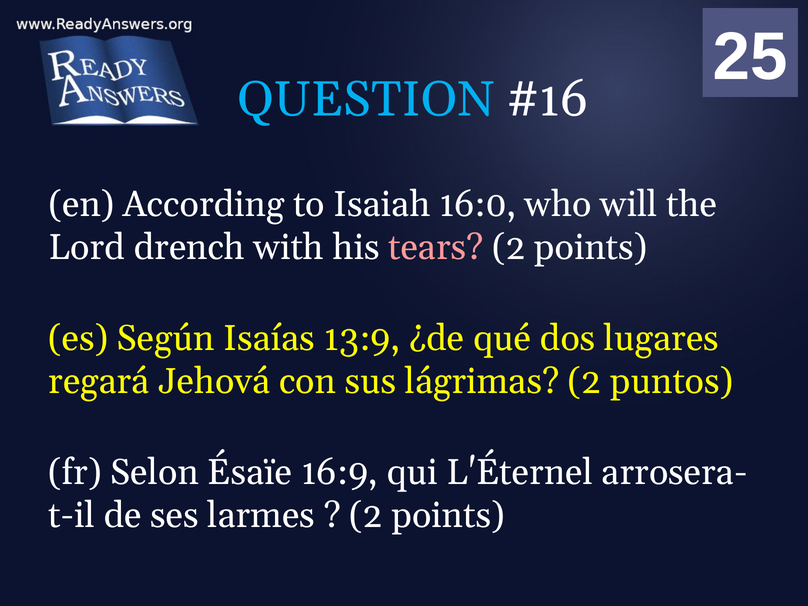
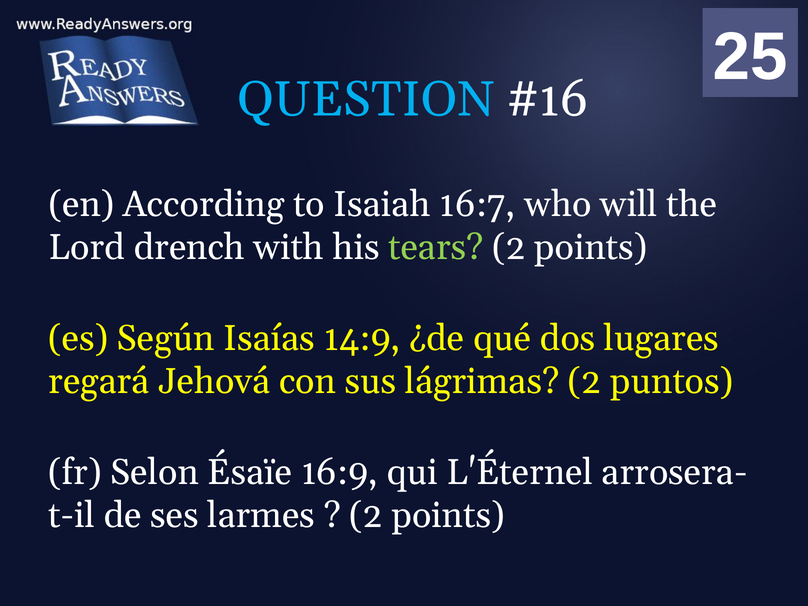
16:0: 16:0 -> 16:7 (477, 204)
tears colour: pink -> light green (436, 248)
13:9: 13:9 -> 14:9 (362, 338)
